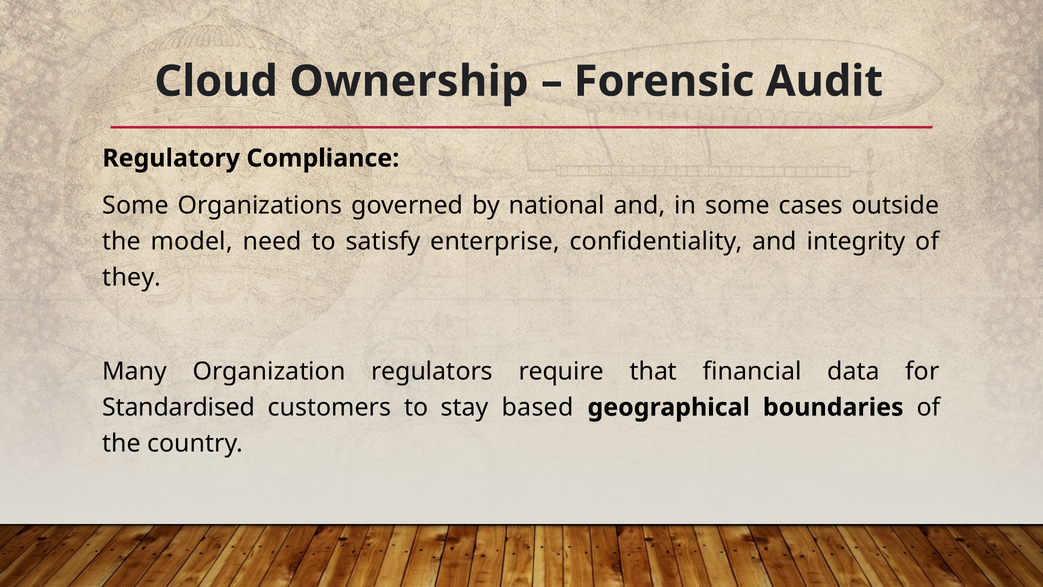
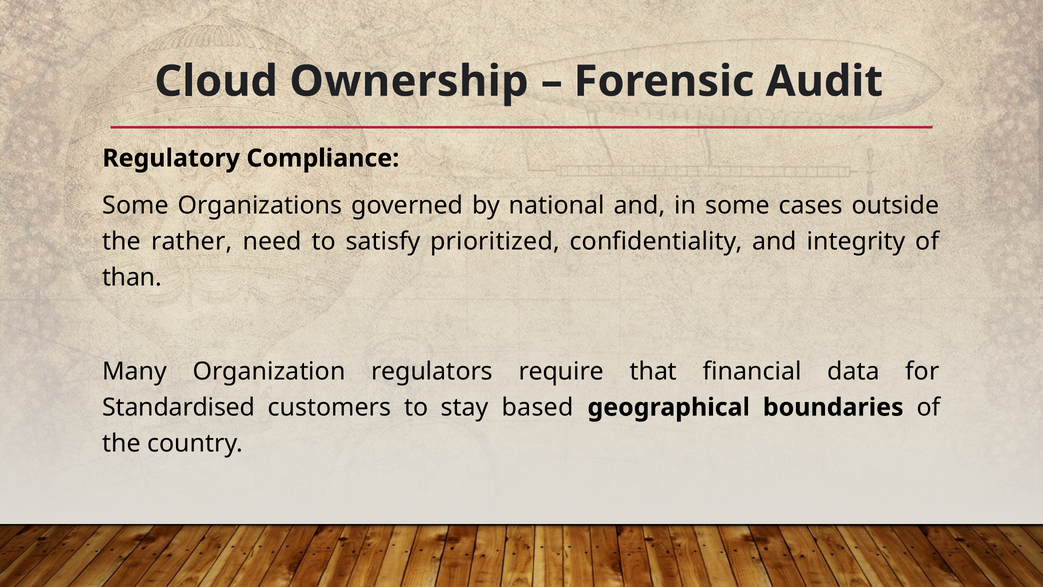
model: model -> rather (192, 241)
enterprise: enterprise -> prioritized (495, 241)
they: they -> than (132, 277)
